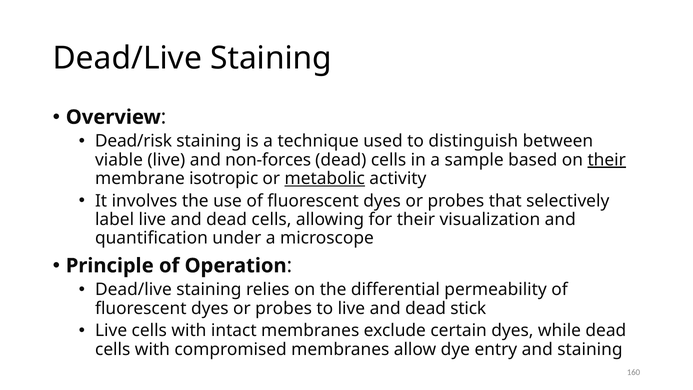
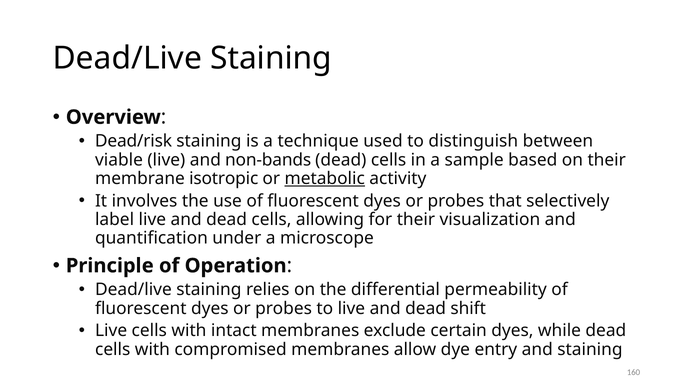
non-forces: non-forces -> non-bands (268, 160)
their underline: present -> none (607, 160)
stick: stick -> shift (468, 308)
